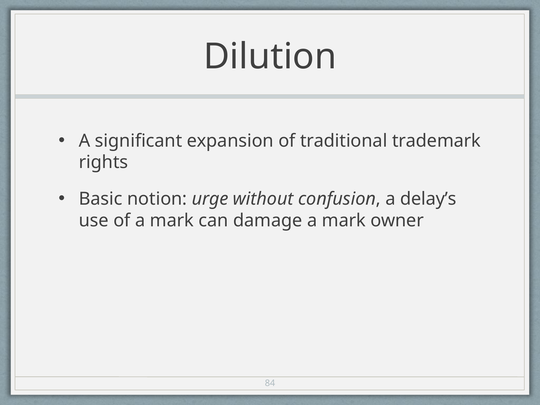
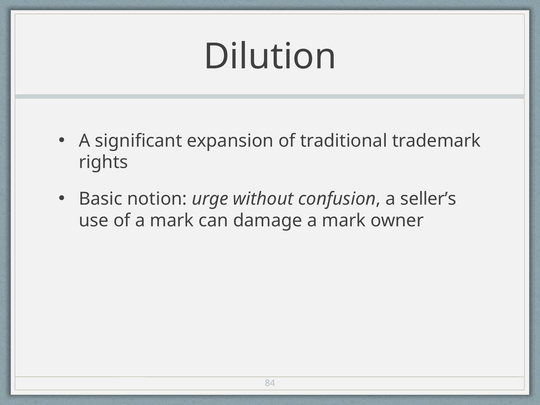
delay’s: delay’s -> seller’s (428, 199)
